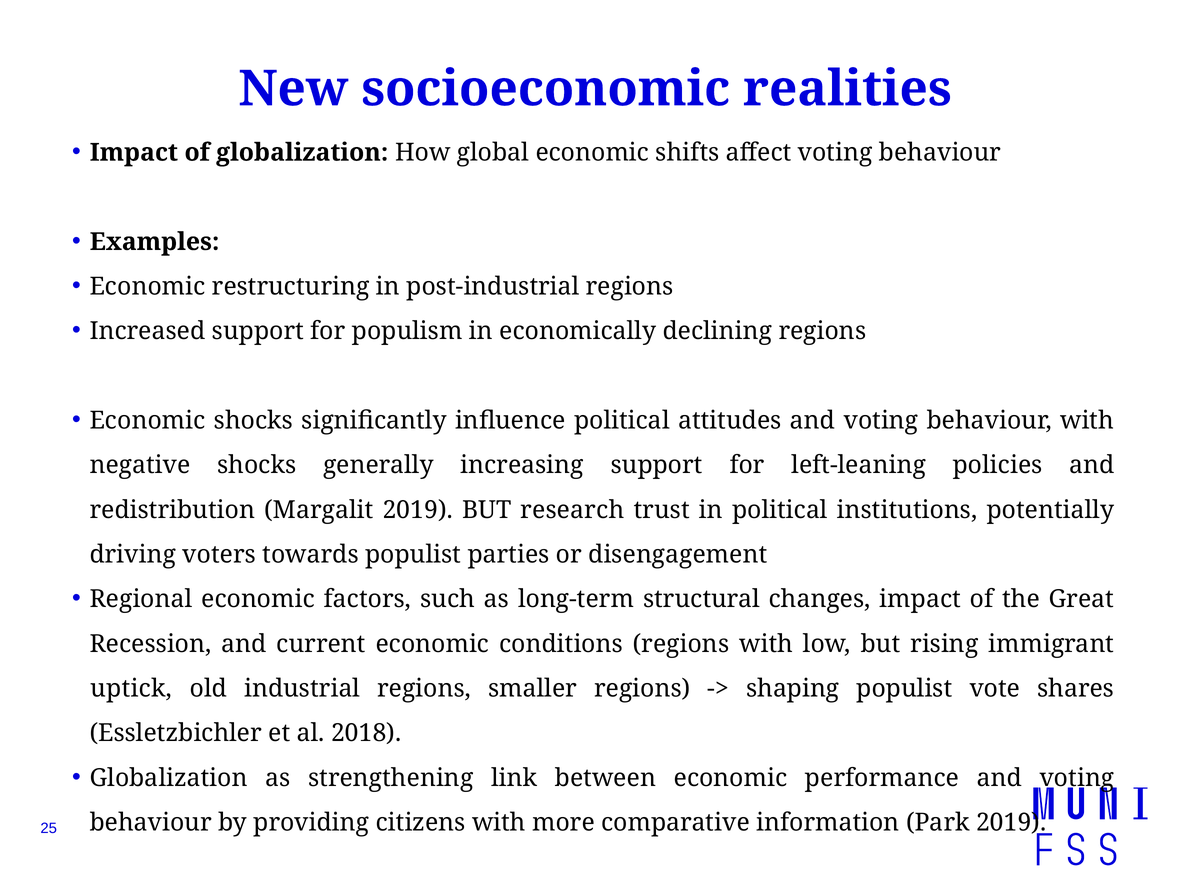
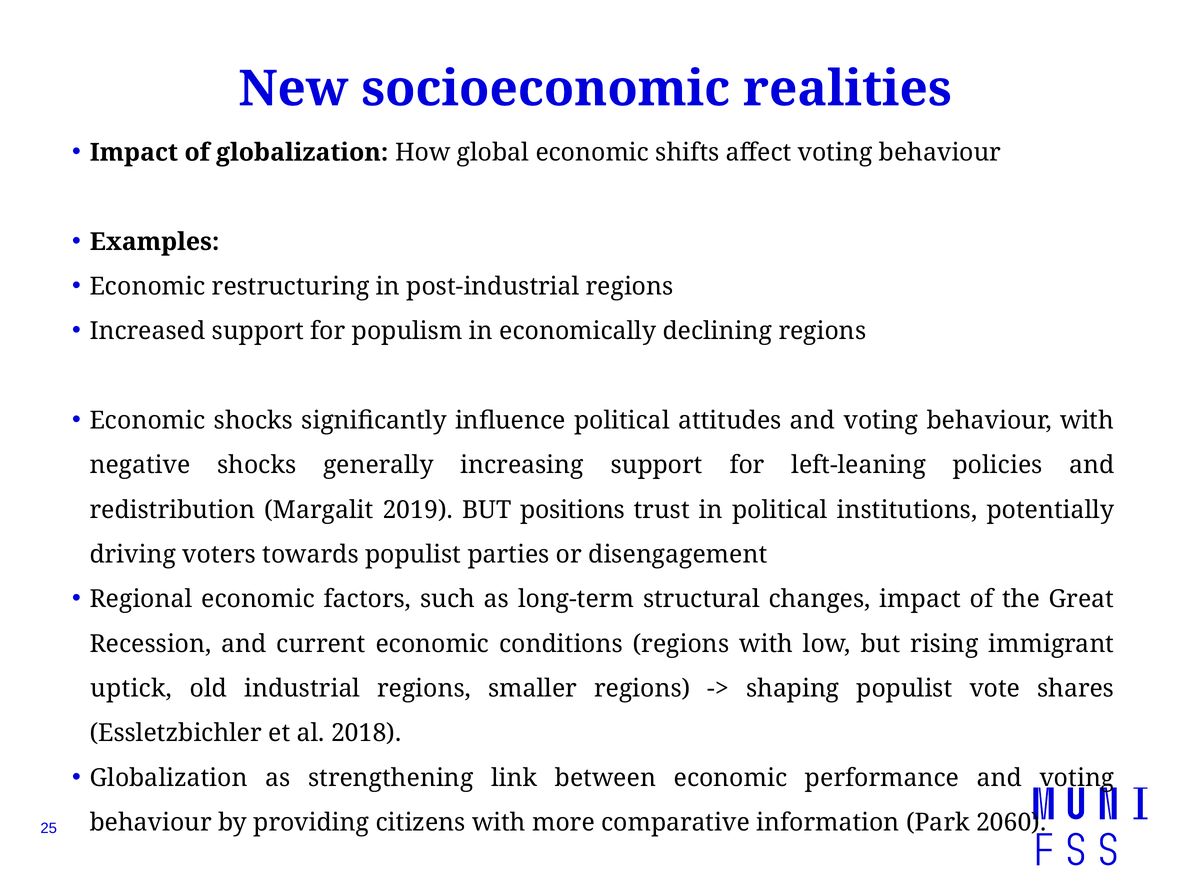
research: research -> positions (573, 510)
Park 2019: 2019 -> 2060 (1011, 823)
